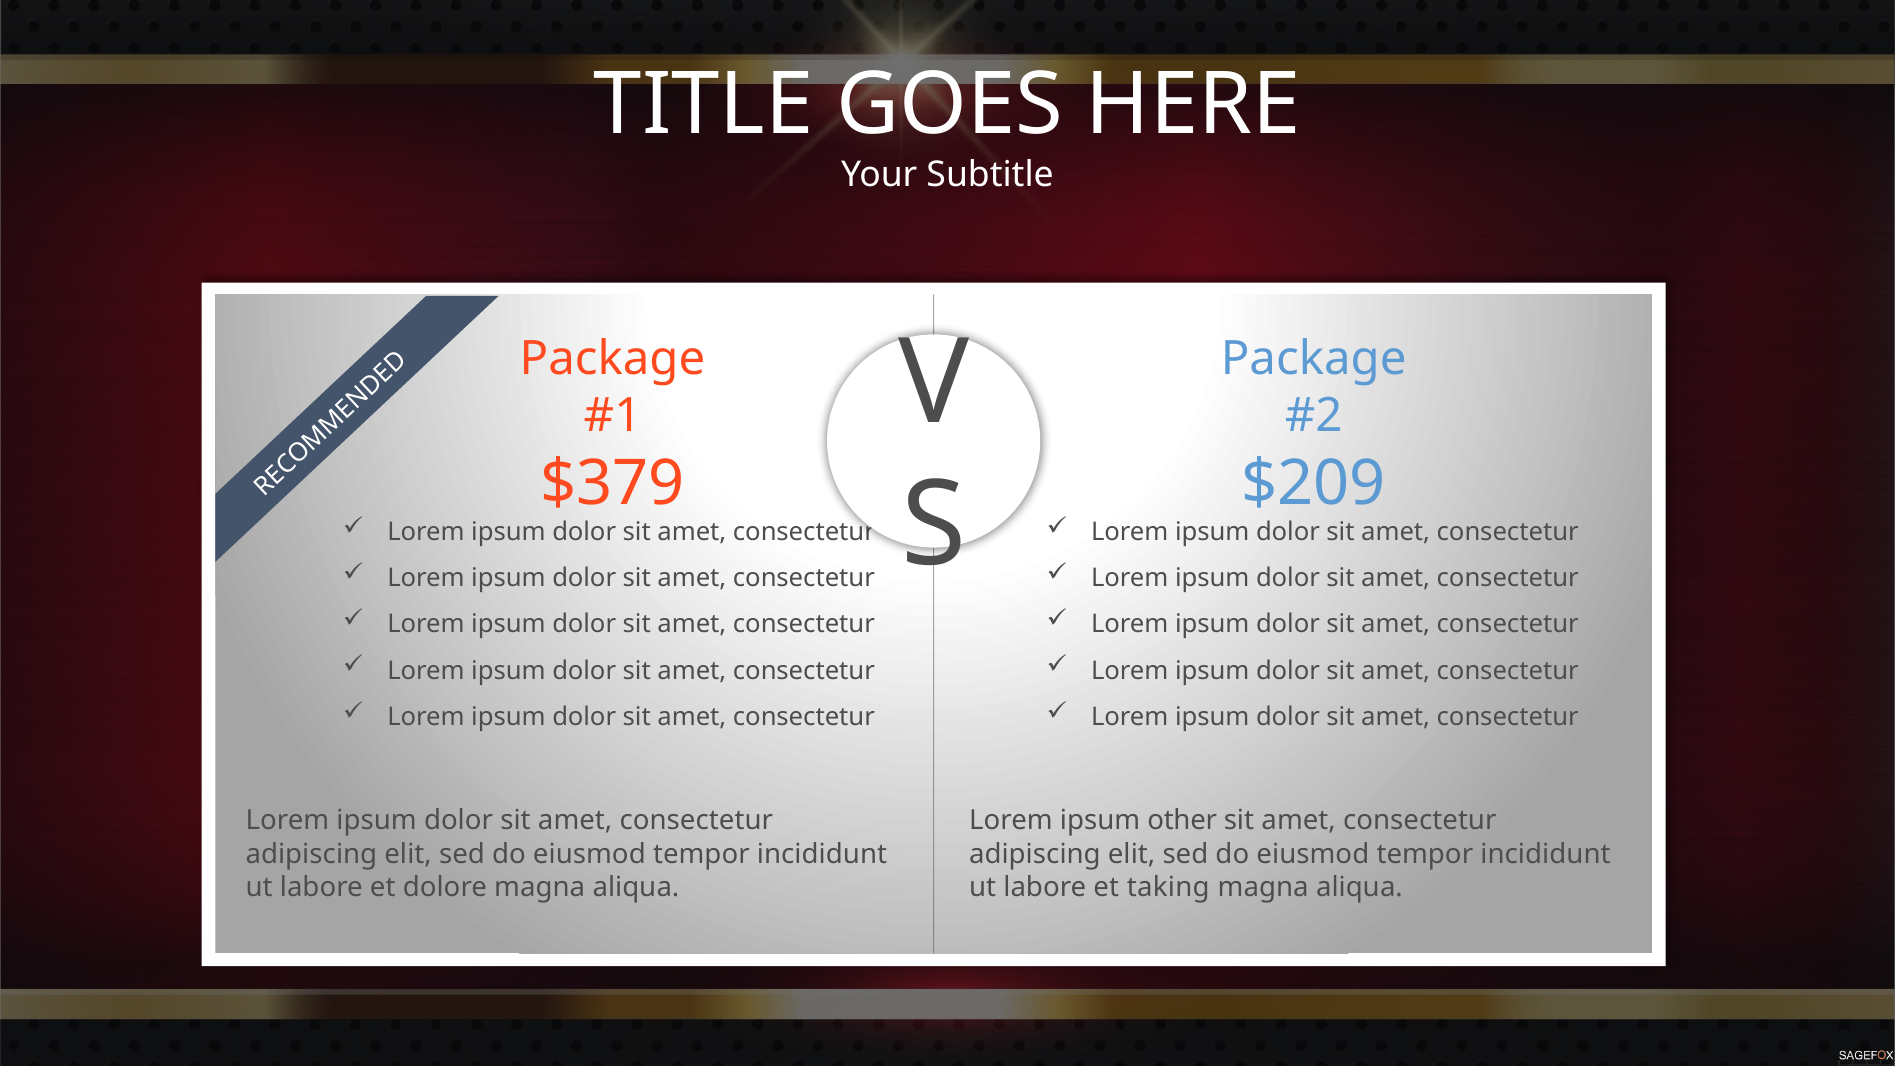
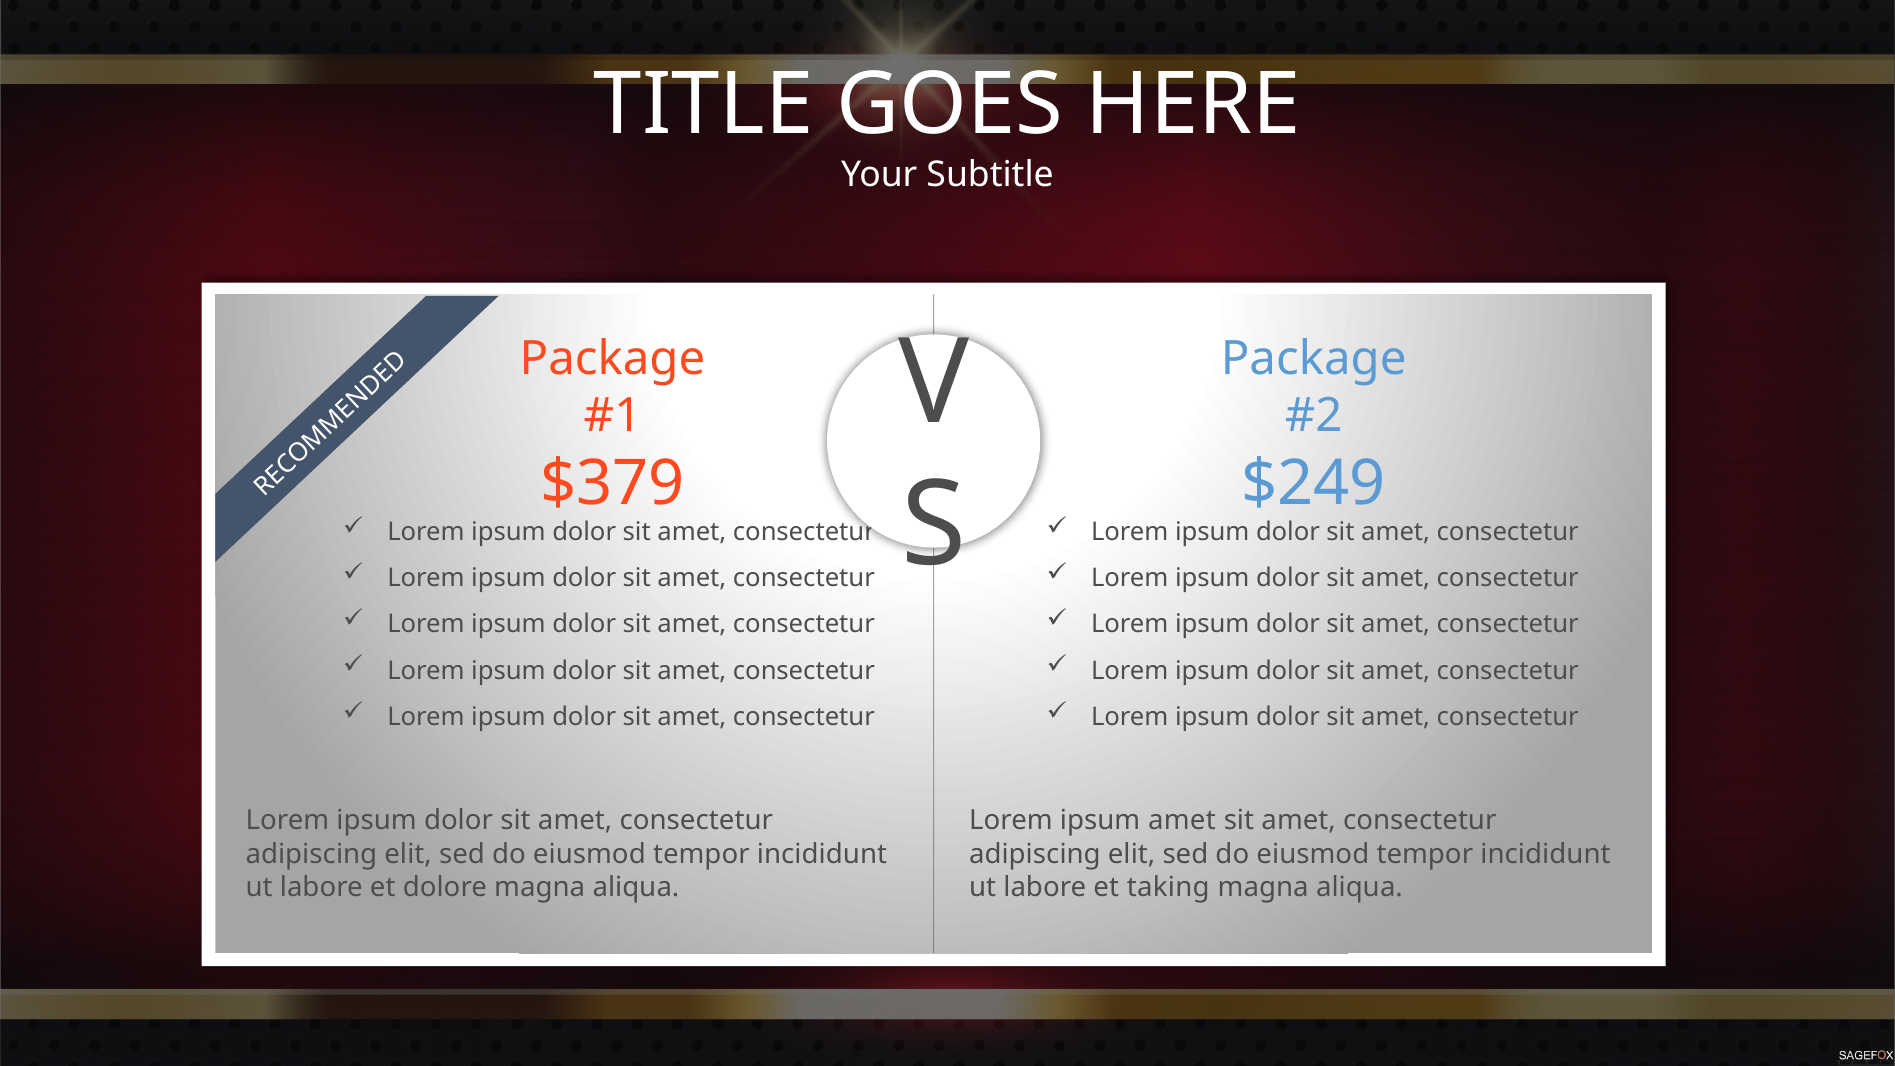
$209: $209 -> $249 (1314, 483)
ipsum other: other -> amet (1182, 821)
